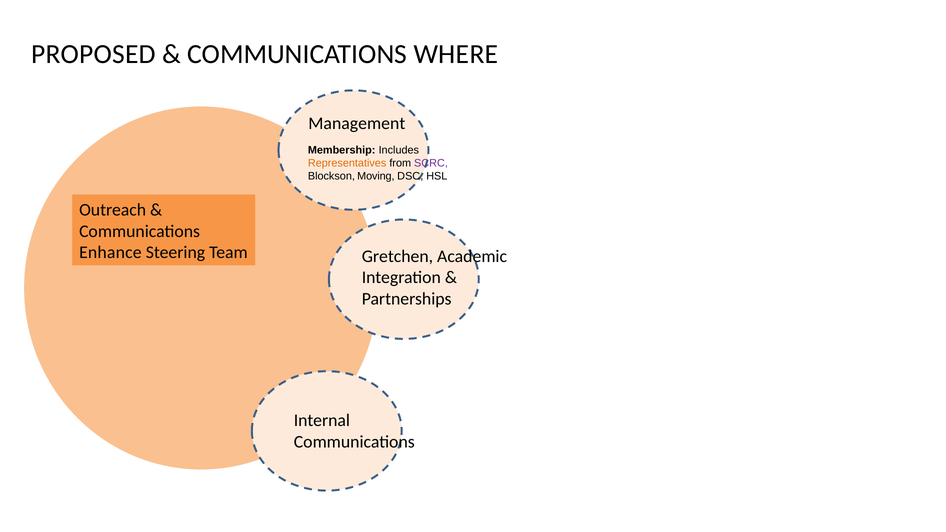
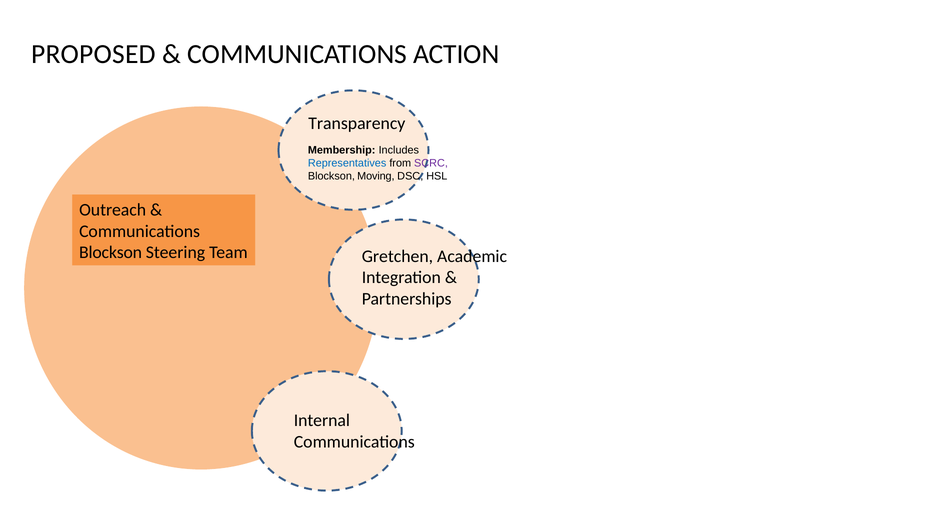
WHERE: WHERE -> ACTION (456, 54)
Management: Management -> Transparency (357, 123)
Representatives colour: orange -> blue (347, 163)
Enhance: Enhance -> Blockson (111, 252)
